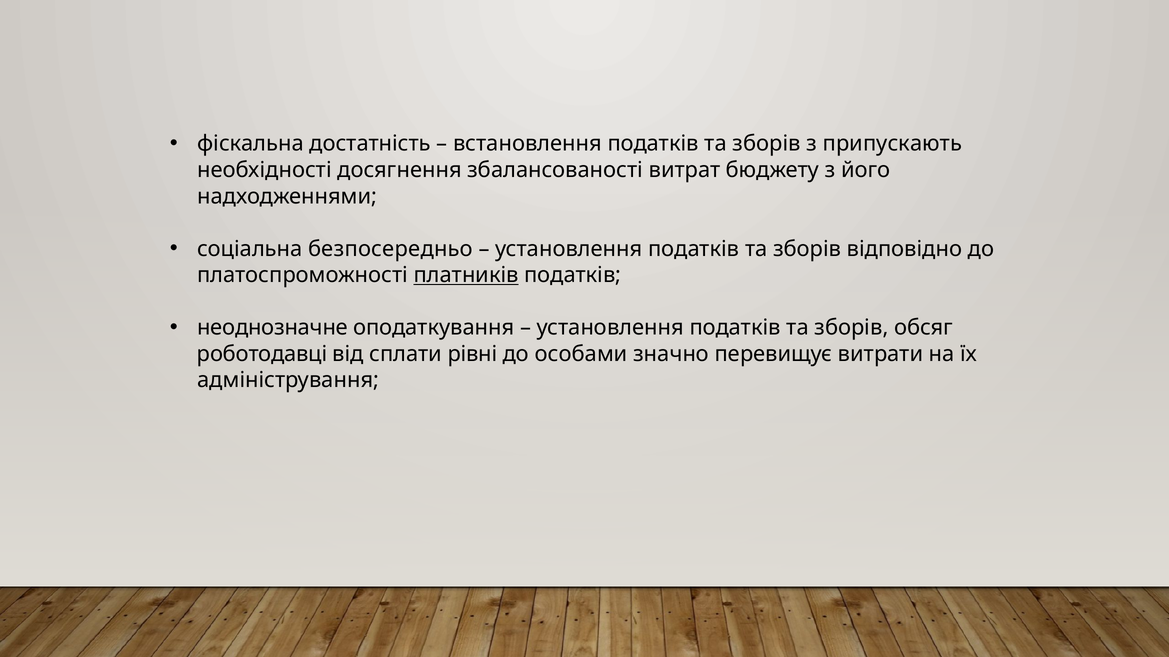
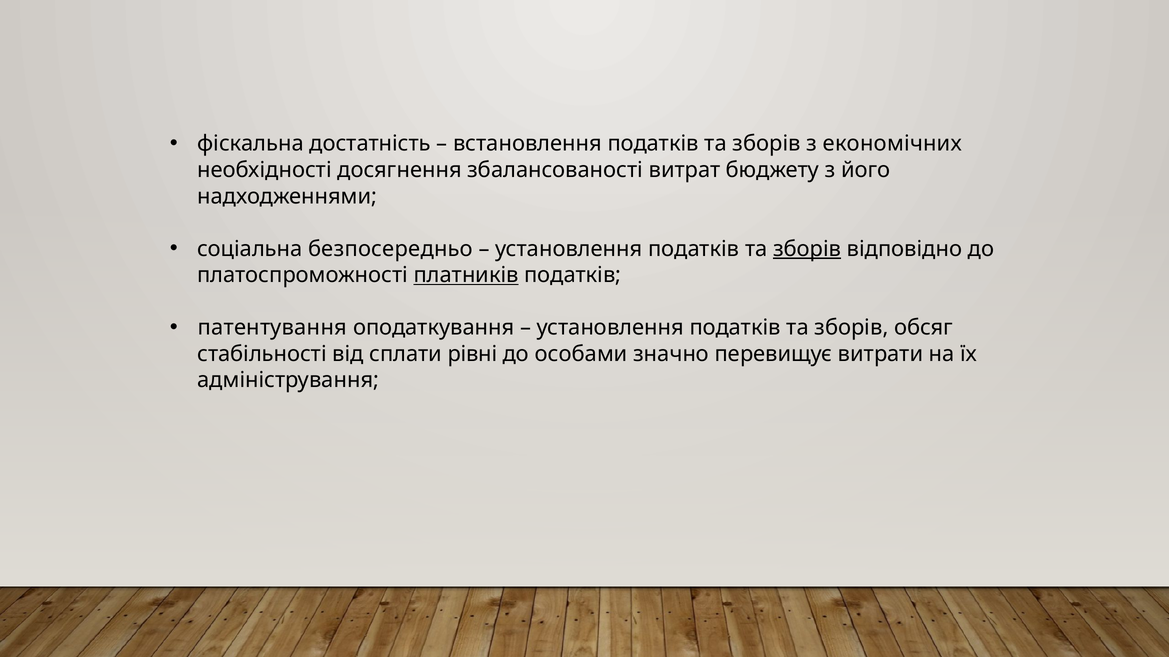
припускають: припускають -> економічних (892, 144)
зборів underline: none -> present (807, 249)
неоднозначне: неоднозначне -> патентування (272, 328)
роботодавці: роботодавці -> стабільності (262, 354)
